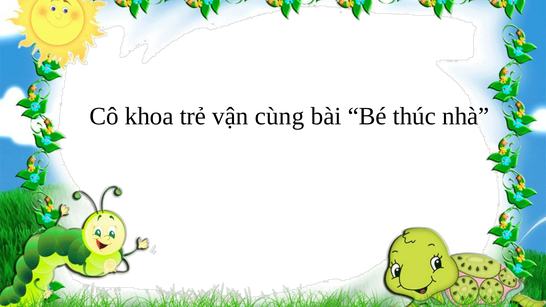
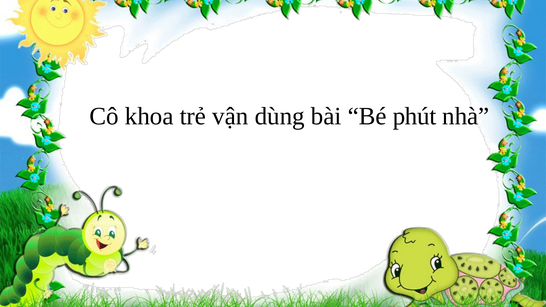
cùng: cùng -> dùng (280, 116)
thúc: thúc -> phút (415, 116)
